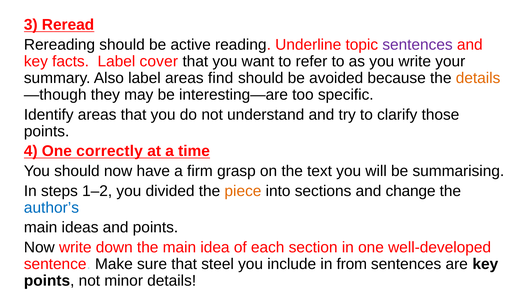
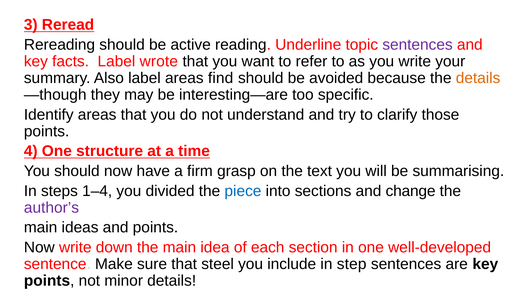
cover: cover -> wrote (159, 61)
correctly: correctly -> structure (110, 151)
1–2: 1–2 -> 1–4 (97, 191)
piece colour: orange -> blue (243, 191)
author’s colour: blue -> purple (51, 208)
from: from -> step (352, 264)
